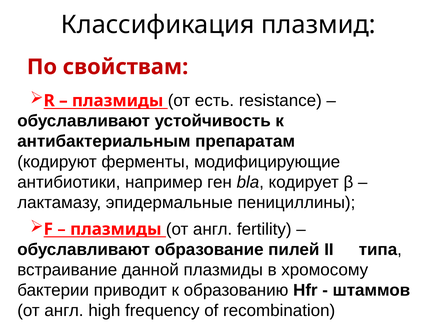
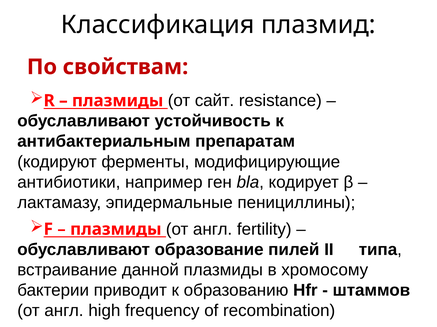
есть: есть -> сайт (215, 101)
